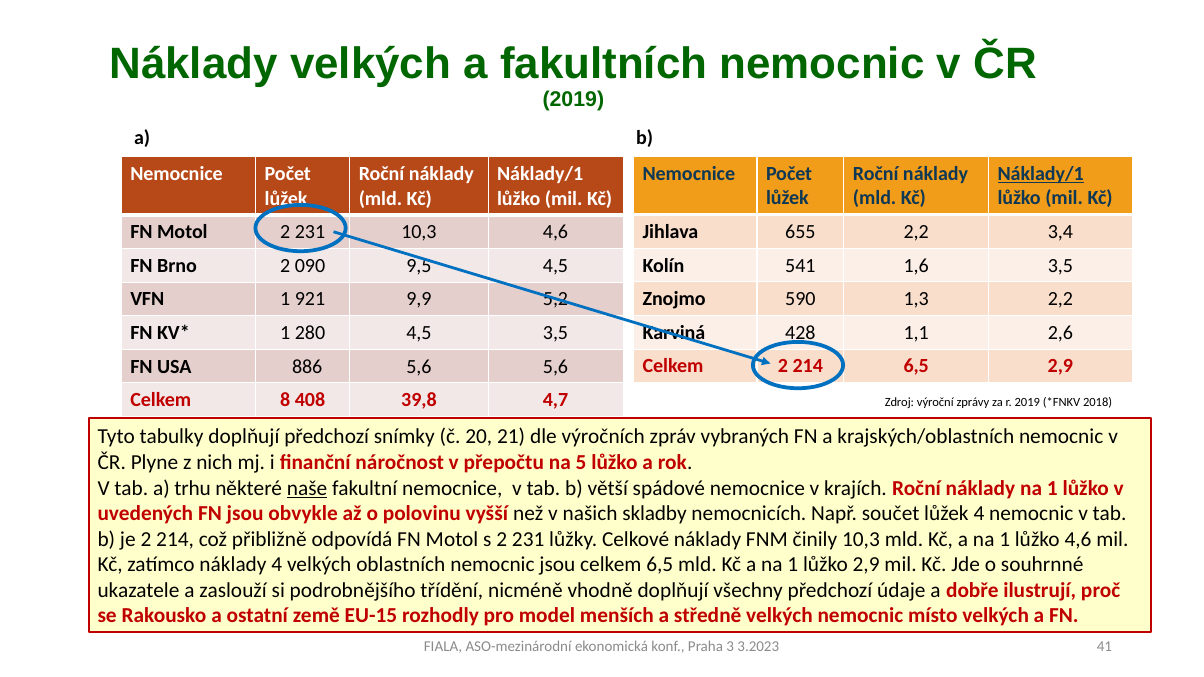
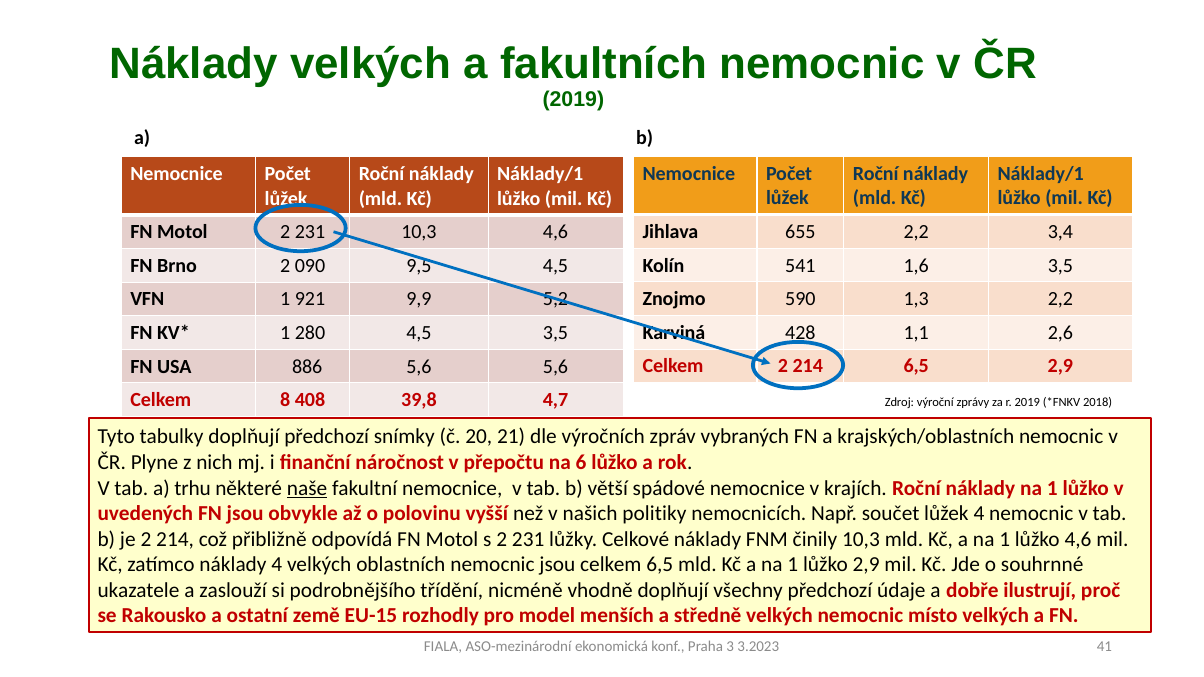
Náklady/1 underline: present -> none (1041, 174)
5: 5 -> 6 (581, 463)
skladby: skladby -> politiky (654, 514)
